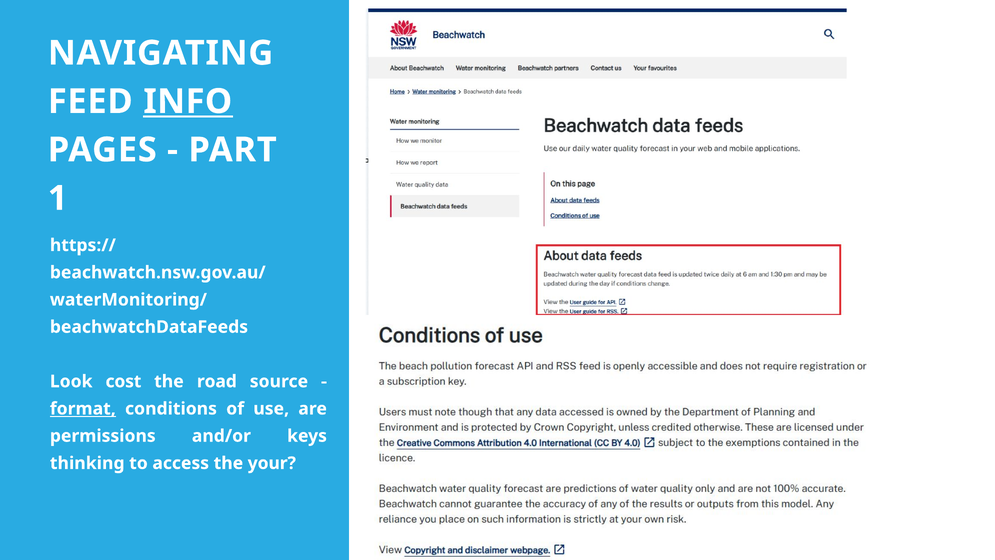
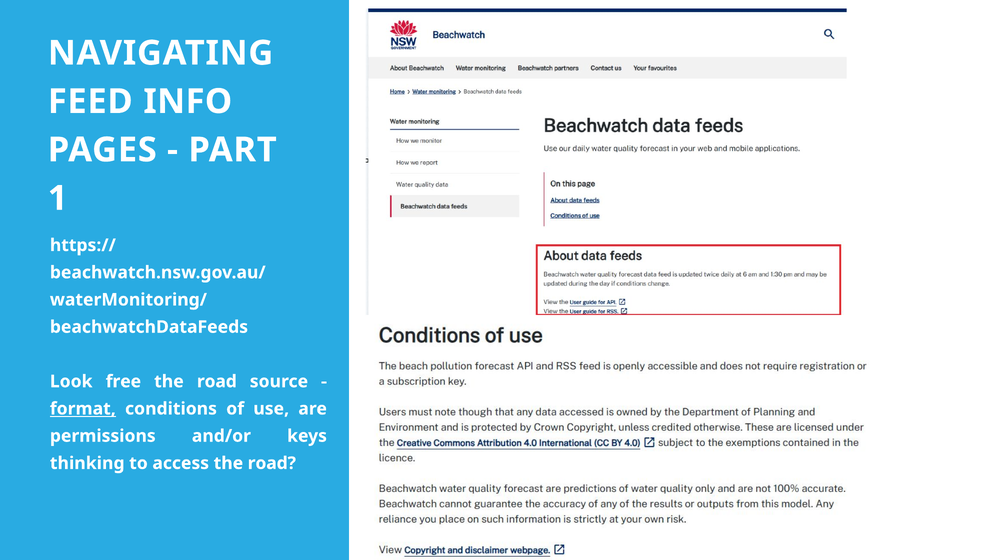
INFO underline: present -> none (188, 102)
cost: cost -> free (123, 381)
access the your: your -> road (272, 463)
